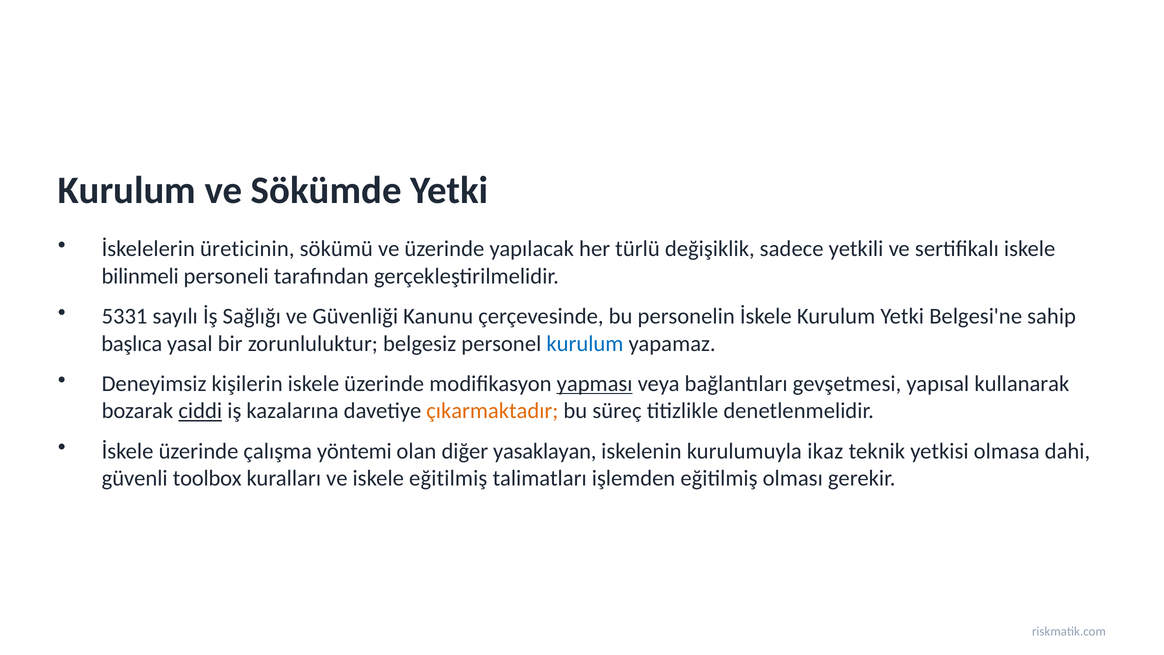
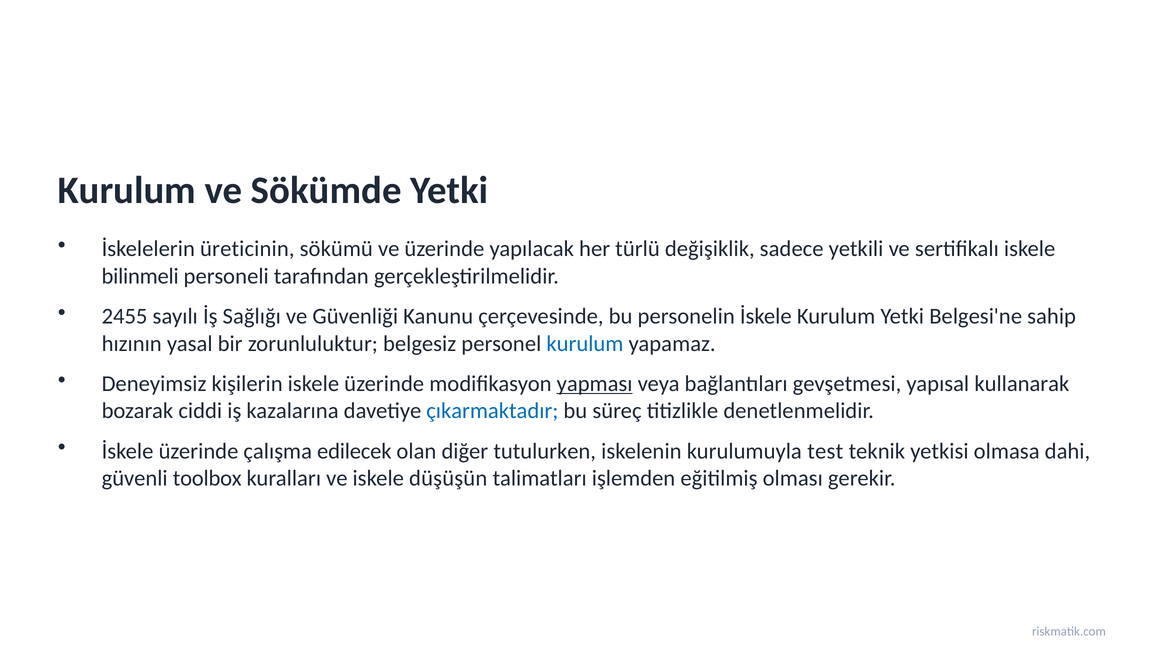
5331: 5331 -> 2455 (125, 316)
başlıca: başlıca -> hızının (132, 343)
ciddi underline: present -> none (200, 411)
çıkarmaktadır colour: orange -> blue (492, 411)
yöntemi: yöntemi -> edilecek (354, 451)
yasaklayan: yasaklayan -> tutulurken (545, 451)
ikaz: ikaz -> test (825, 451)
iskele eğitilmiş: eğitilmiş -> düşüşün (448, 478)
